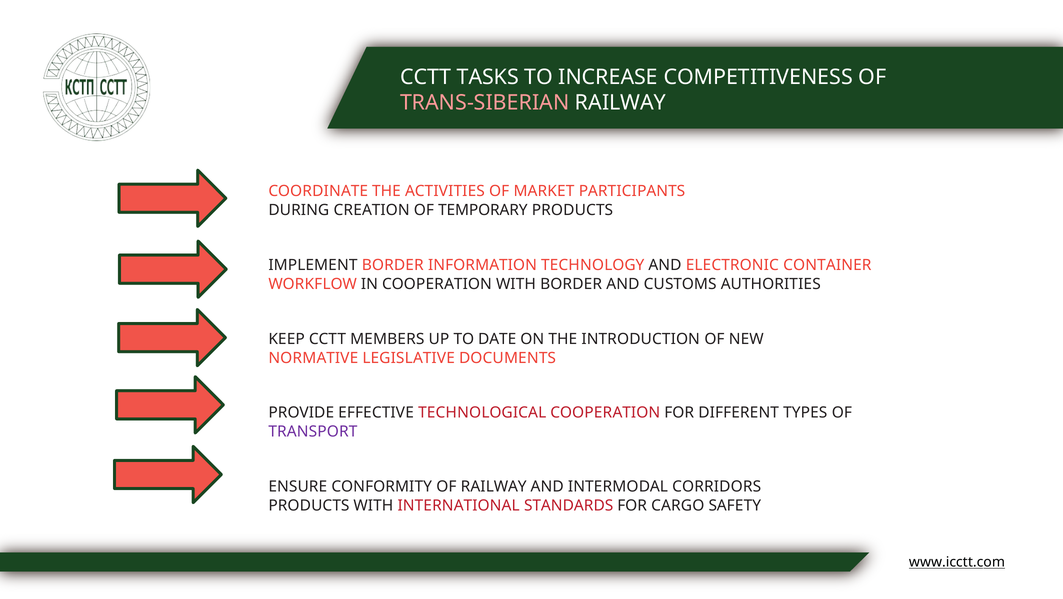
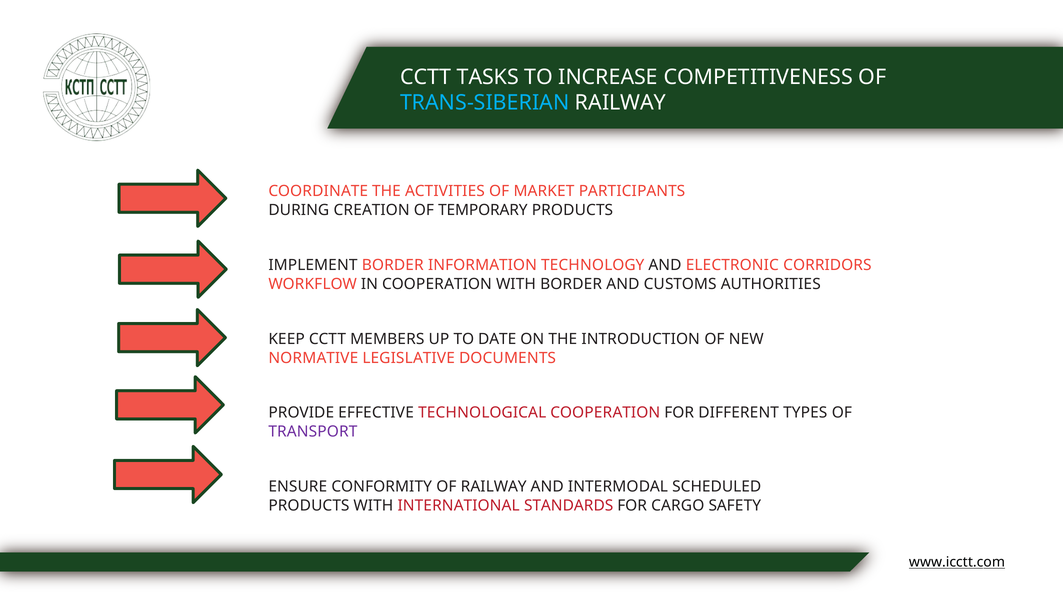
TRANS-SIBERIAN colour: pink -> light blue (485, 103)
CONTAINER: CONTAINER -> CORRIDORS (827, 265)
CORRIDORS: CORRIDORS -> SCHEDULED (717, 486)
